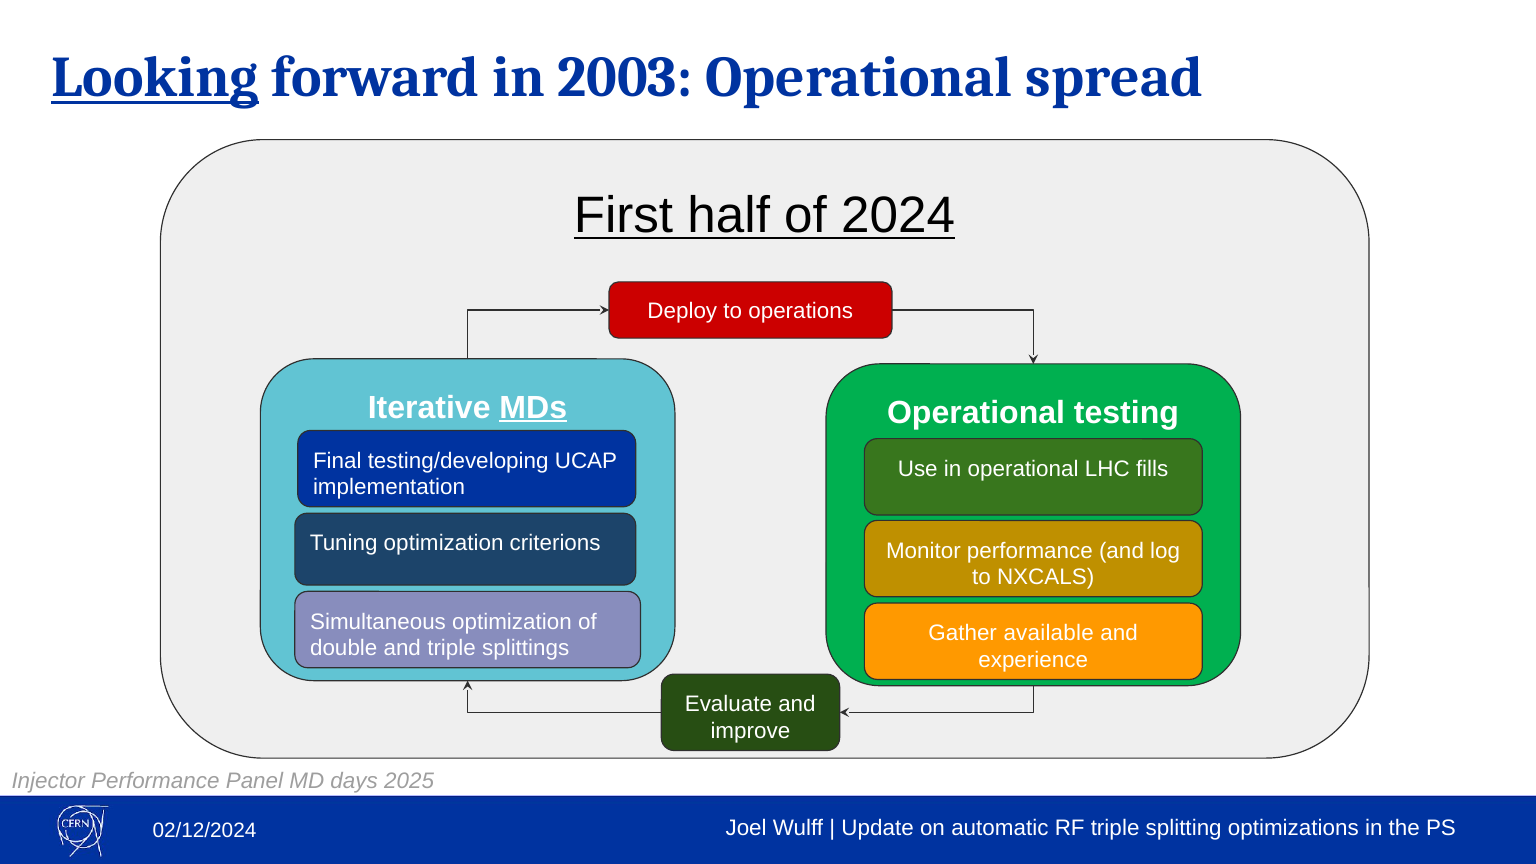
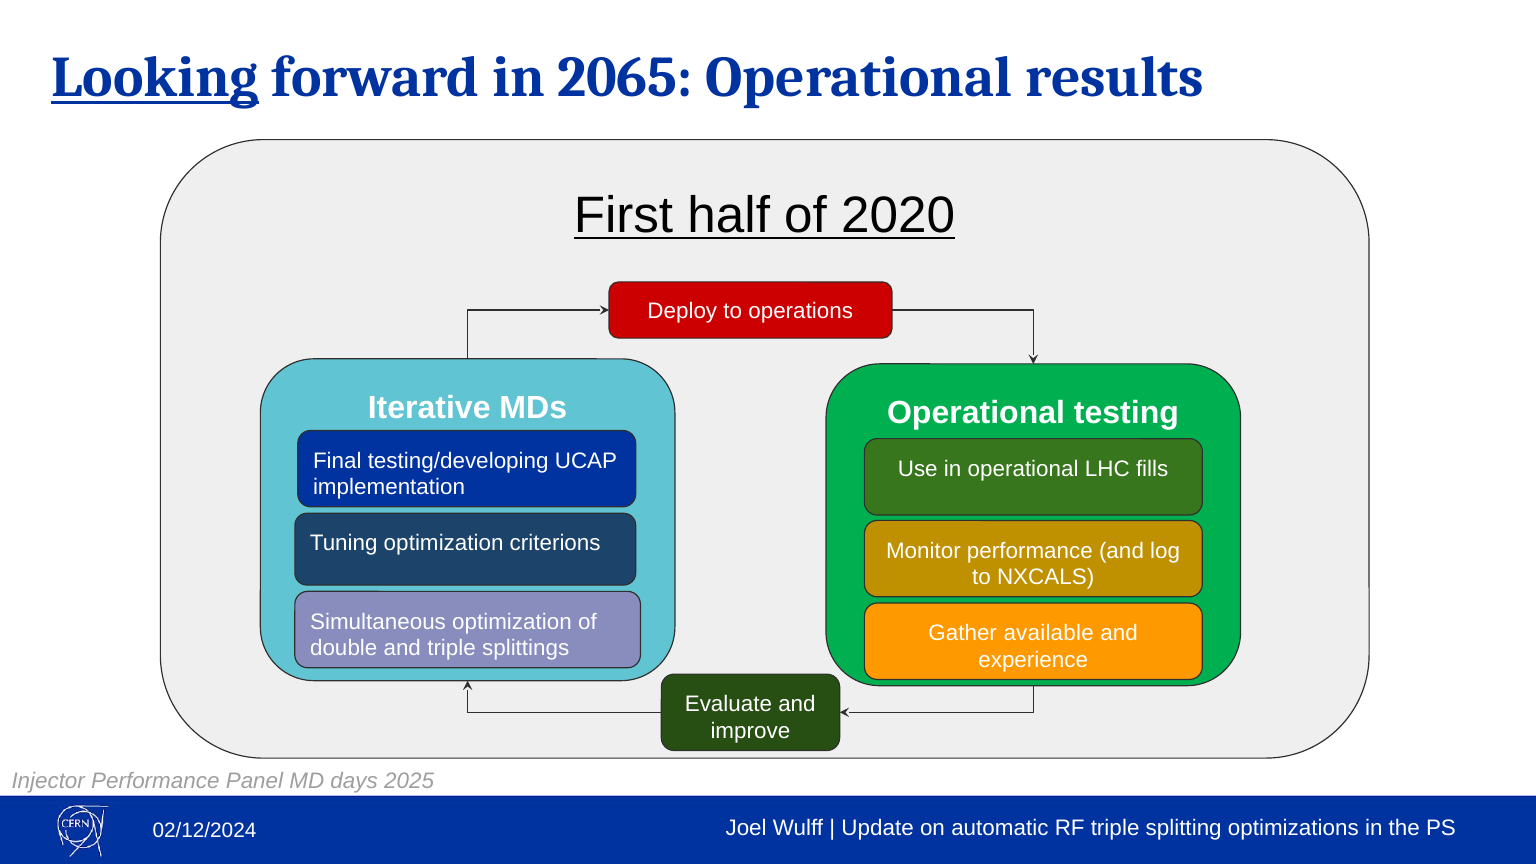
2003: 2003 -> 2065 (625, 78)
spread: spread -> results (1115, 78)
2024: 2024 -> 2020 (898, 216)
MDs underline: present -> none (533, 408)
